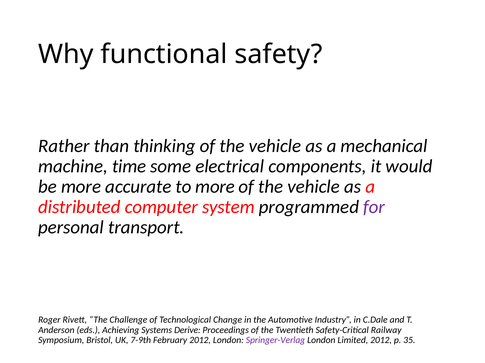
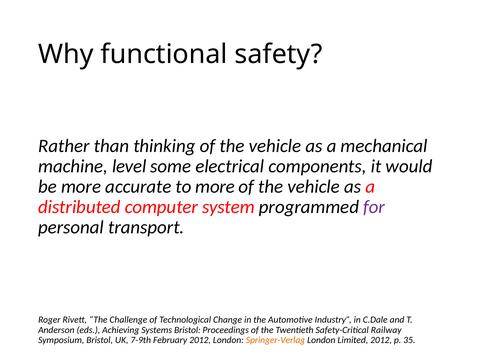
time: time -> level (129, 167)
Systems Derive: Derive -> Bristol (187, 331)
Springer-Verlag colour: purple -> orange (275, 341)
